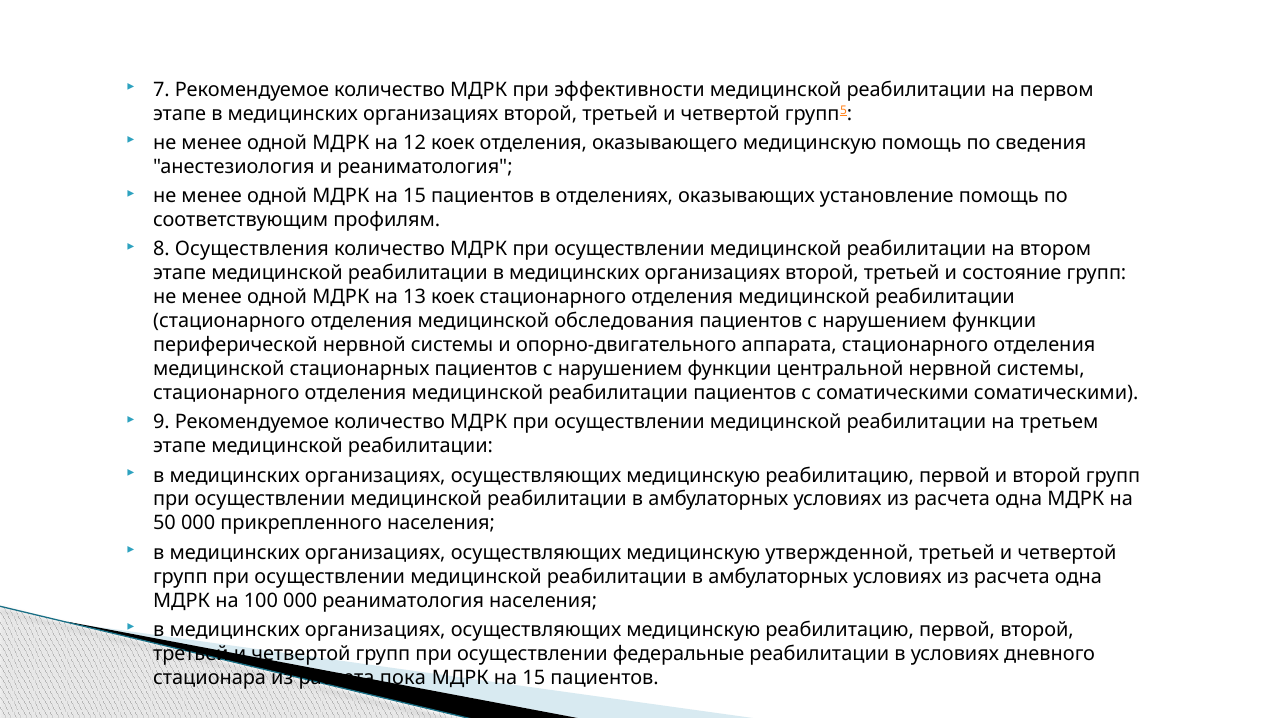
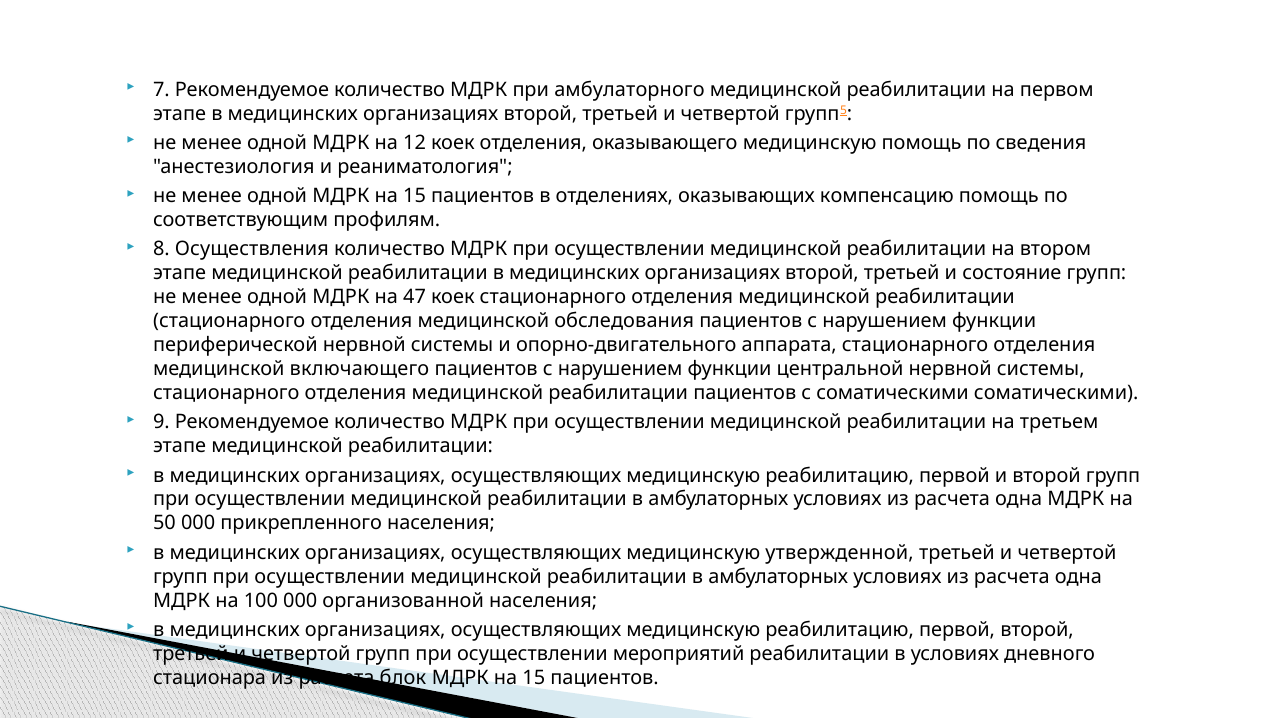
эффективности: эффективности -> амбулаторного (629, 90)
установление: установление -> компенсацию (887, 196)
13: 13 -> 47 (415, 297)
стационарных: стационарных -> включающего (360, 369)
000 реаниматология: реаниматология -> организованной (403, 600)
федеральные: федеральные -> мероприятий (679, 653)
пока: пока -> блок (403, 677)
